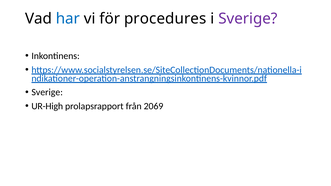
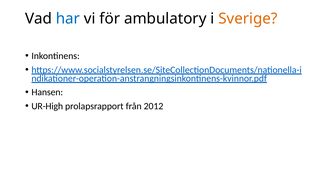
procedures: procedures -> ambulatory (165, 19)
Sverige colour: purple -> orange (248, 19)
Sverige: Sverige -> Hansen (47, 92)
2069: 2069 -> 2012 (154, 106)
